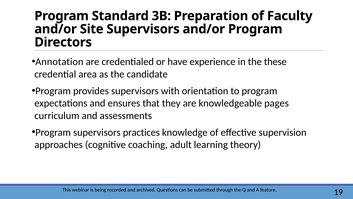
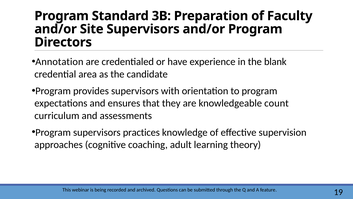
these: these -> blank (275, 62)
pages: pages -> count (276, 103)
